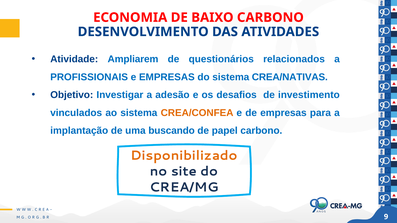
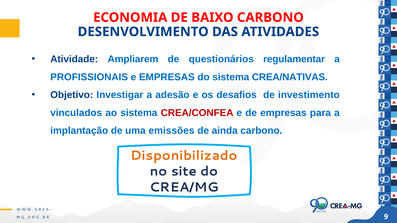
relacionados: relacionados -> regulamentar (294, 59)
CREA/CONFEA colour: orange -> red (197, 113)
buscando: buscando -> emissões (171, 131)
papel: papel -> ainda (225, 131)
